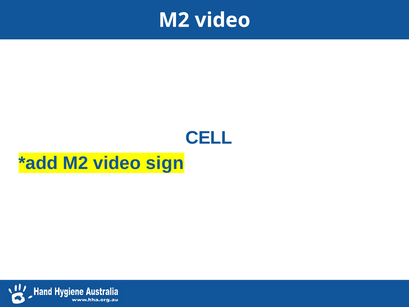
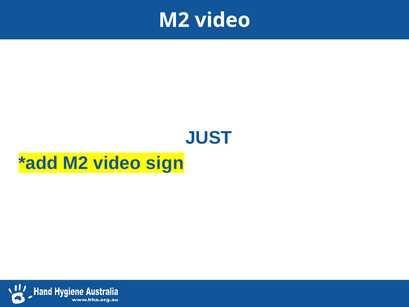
CELL: CELL -> JUST (209, 138)
